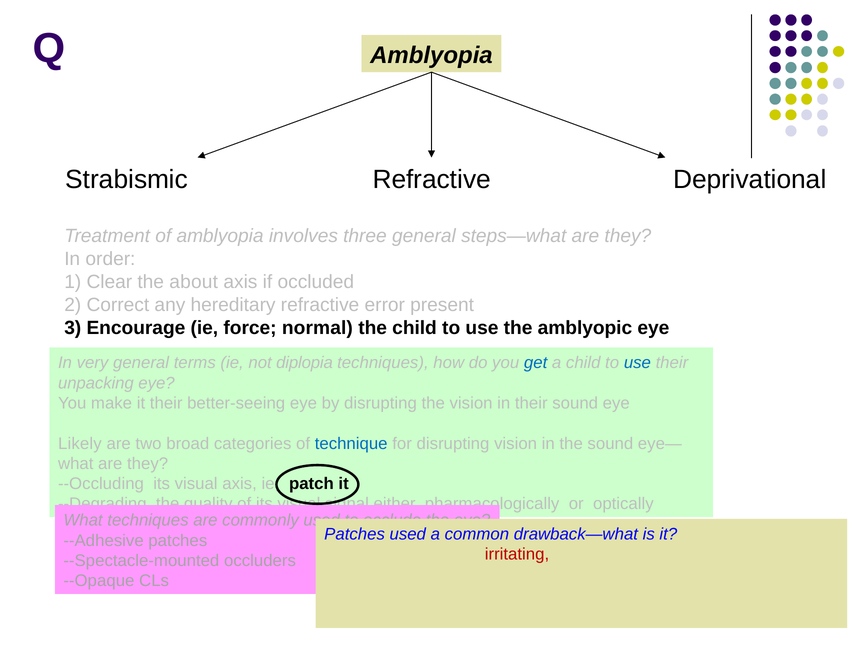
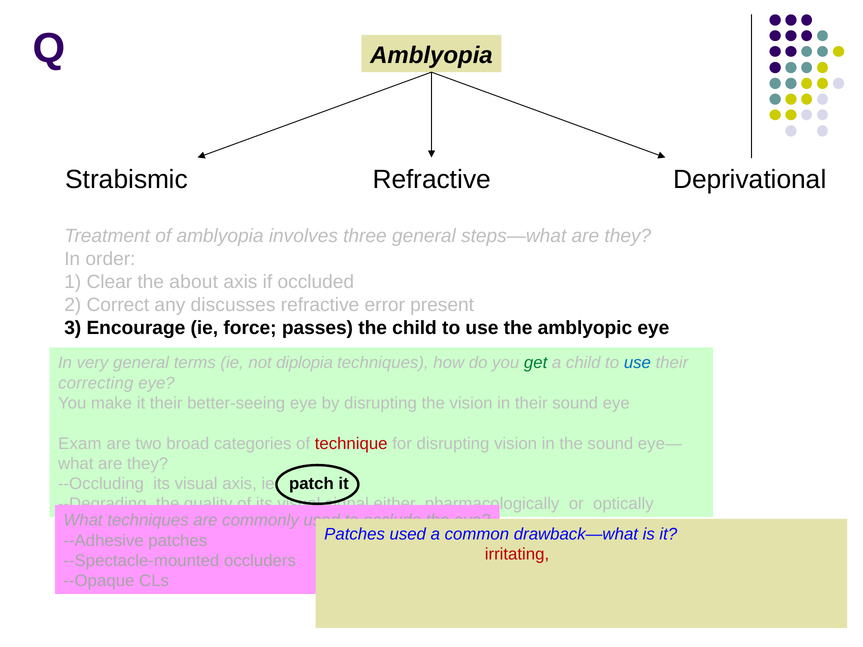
hereditary: hereditary -> discusses (233, 305)
normal: normal -> passes (317, 328)
get colour: blue -> green (536, 363)
unpacking: unpacking -> correcting (96, 383)
Likely: Likely -> Exam (80, 444)
technique colour: blue -> red (351, 444)
